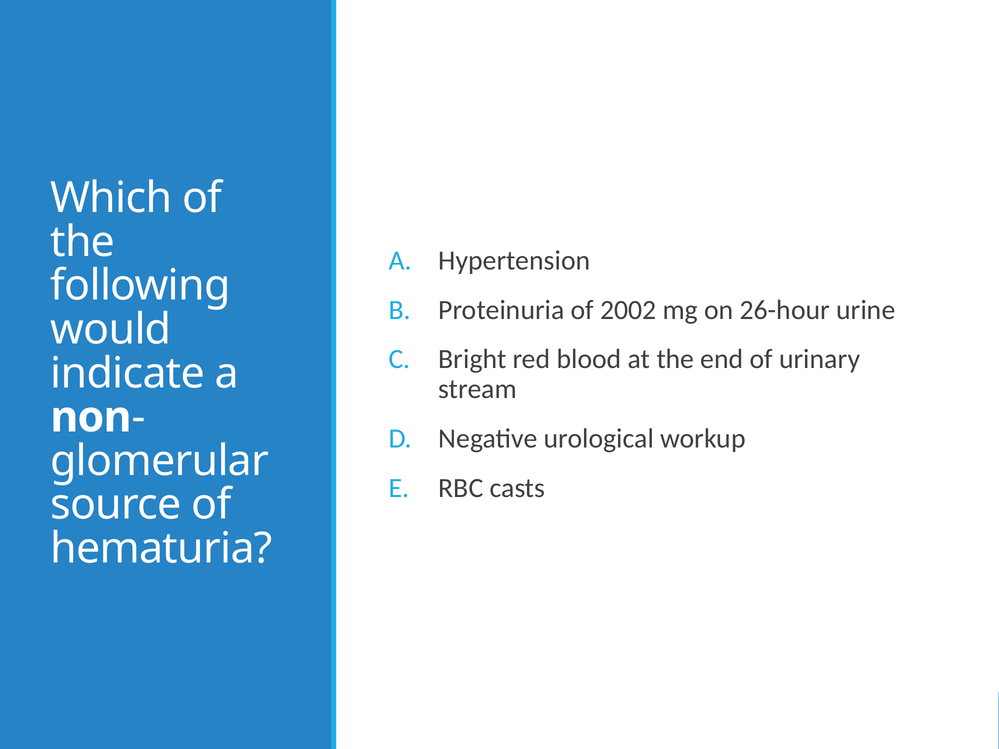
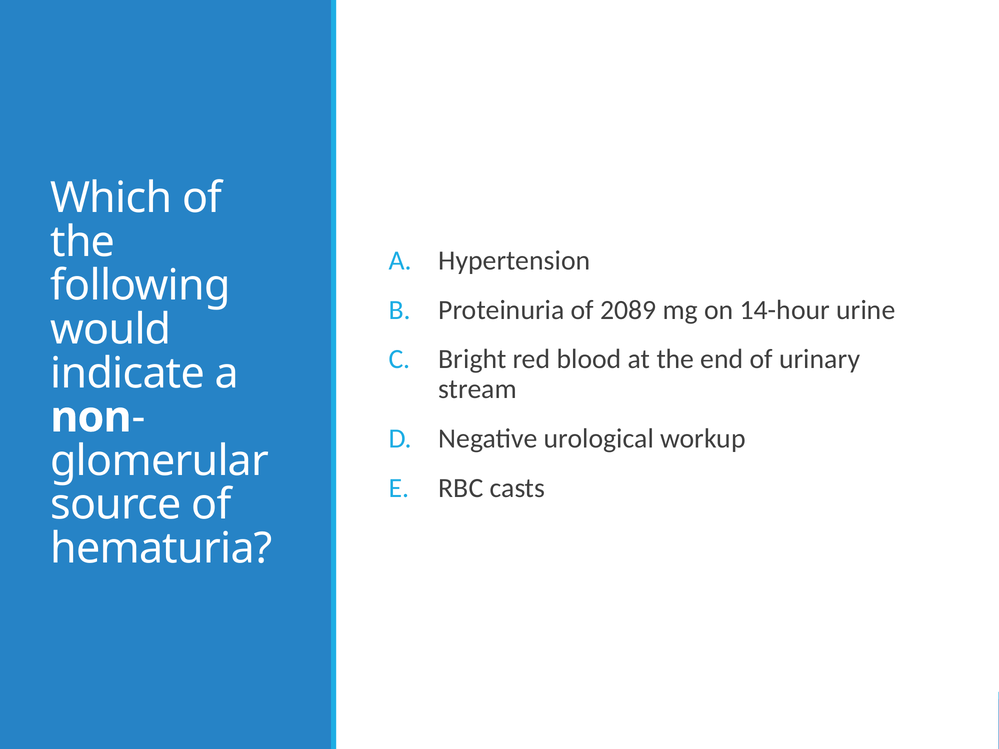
2002: 2002 -> 2089 (628, 310)
26-hour: 26-hour -> 14-hour (785, 310)
